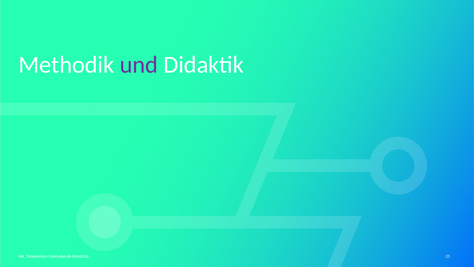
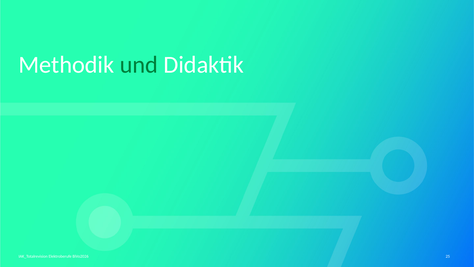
und colour: purple -> green (139, 65)
